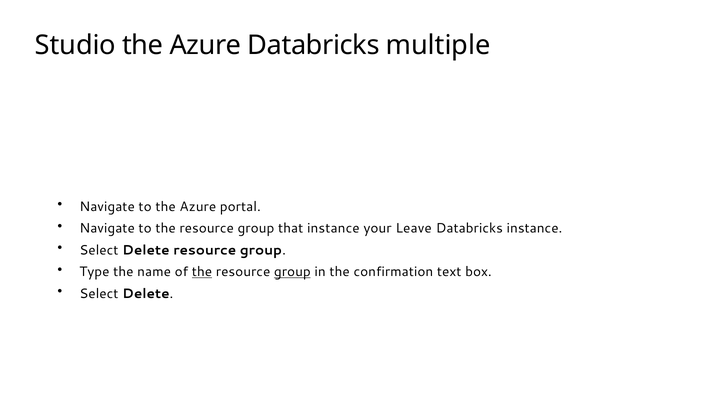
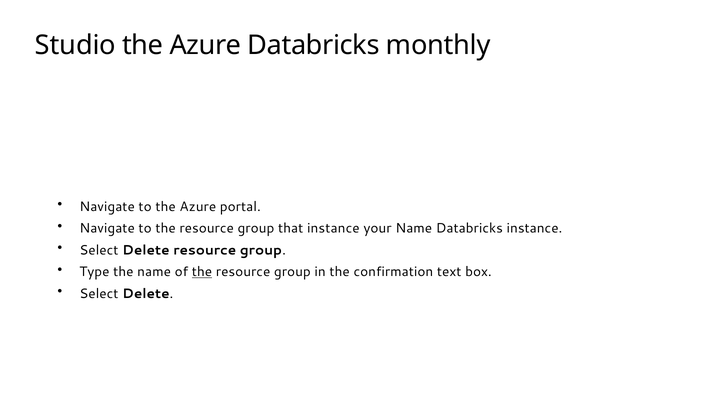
multiple: multiple -> monthly (438, 45)
your Leave: Leave -> Name (414, 228)
group underline: present -> none (292, 272)
